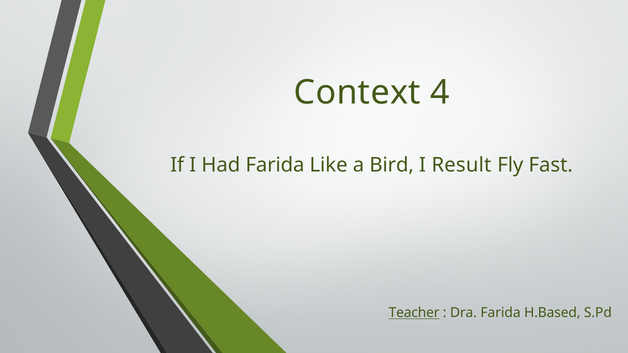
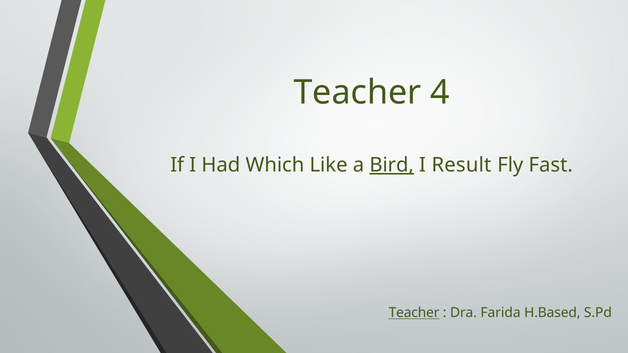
Context: Context -> Teacher (357, 93)
Had Farida: Farida -> Which (275, 165)
Bird underline: none -> present (392, 165)
